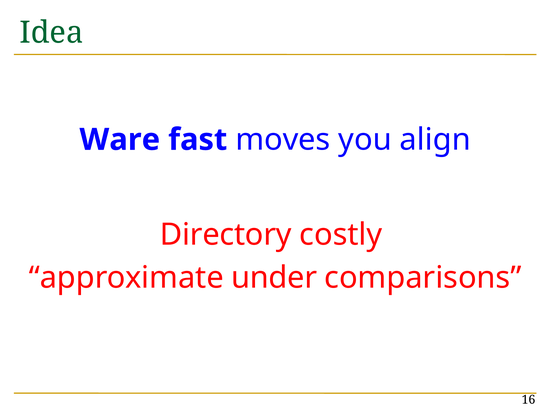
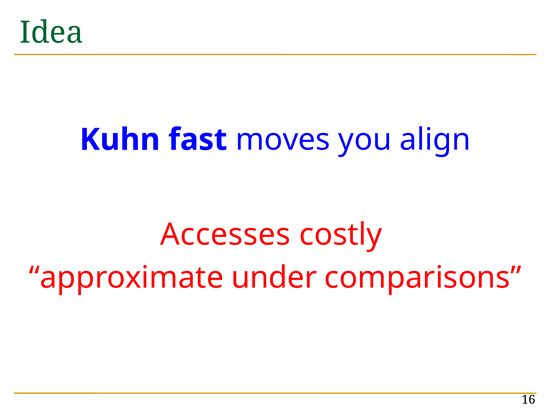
Ware: Ware -> Kuhn (120, 140)
Directory: Directory -> Accesses (225, 235)
